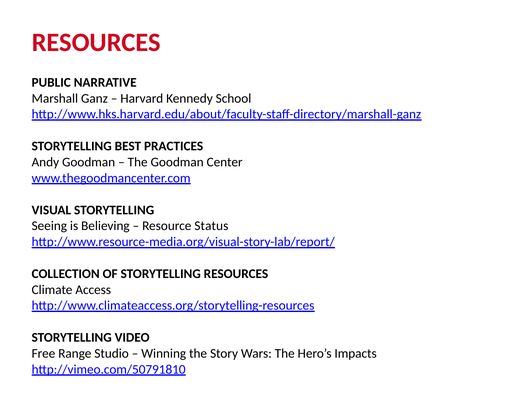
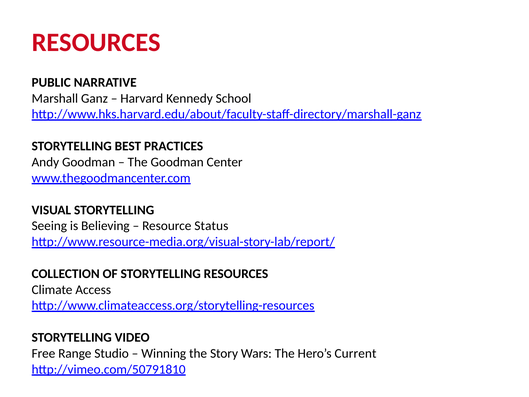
Impacts: Impacts -> Current (356, 353)
